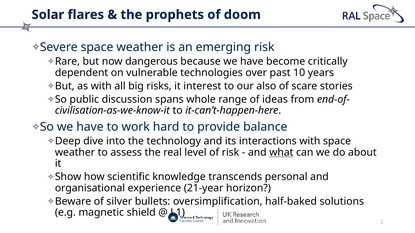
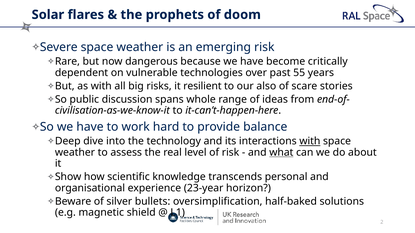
10: 10 -> 55 (299, 73)
interest: interest -> resilient (202, 86)
with underline: none -> present (310, 141)
21-year: 21-year -> 23-year (204, 188)
